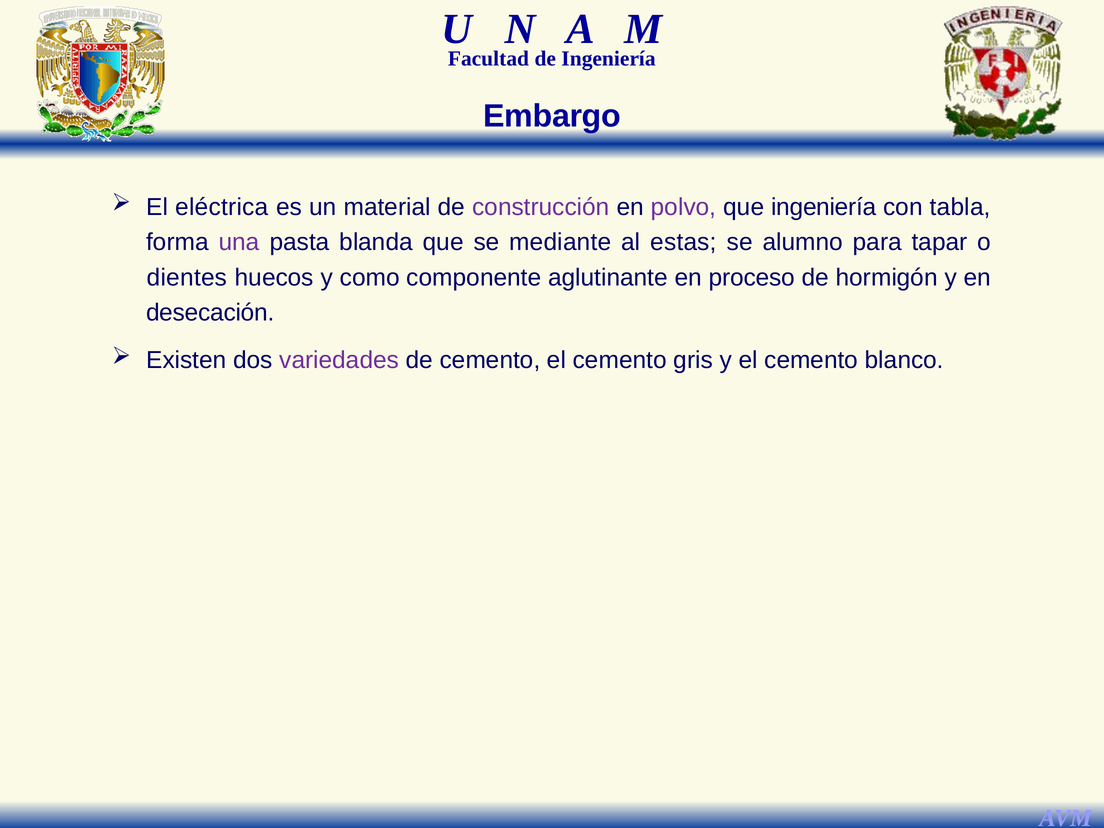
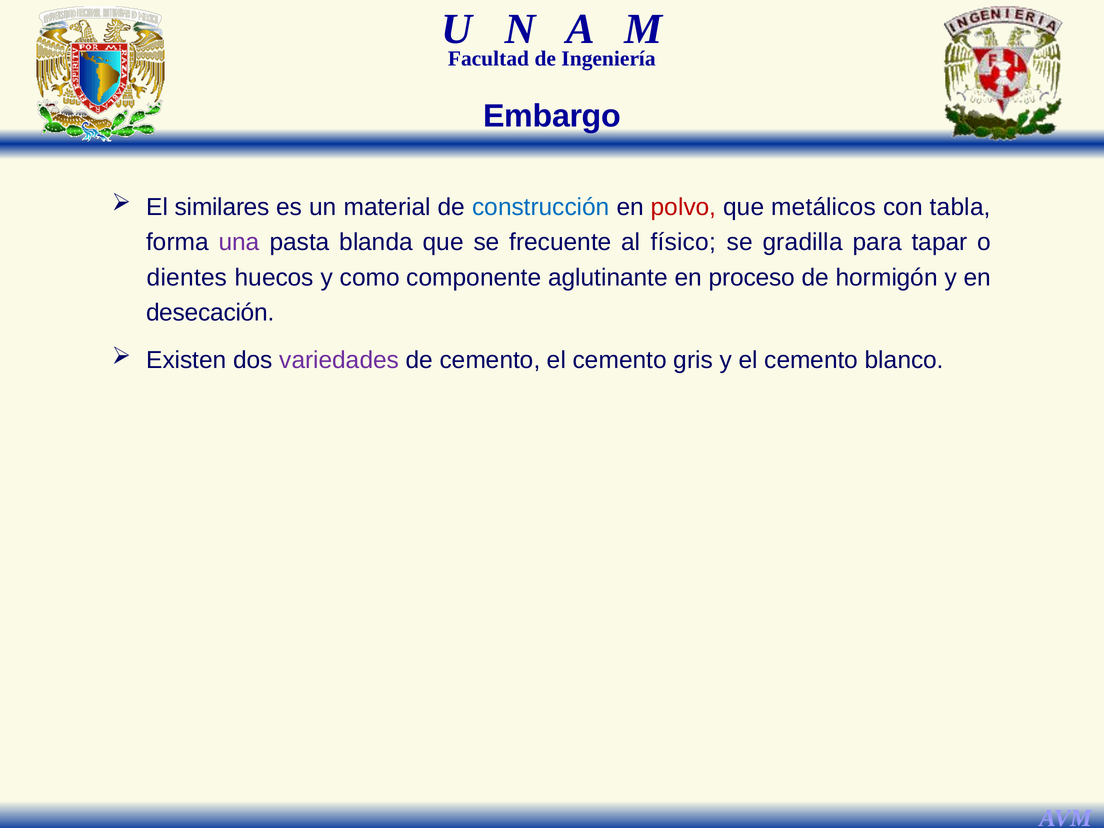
eléctrica: eléctrica -> similares (222, 207)
construcción colour: purple -> blue (541, 207)
polvo colour: purple -> red (684, 207)
que ingeniería: ingeniería -> metálicos (824, 207)
mediante: mediante -> frecuente (560, 242)
estas: estas -> físico (683, 242)
alumno: alumno -> gradilla (803, 242)
